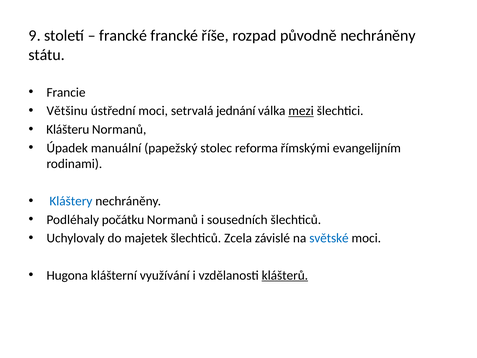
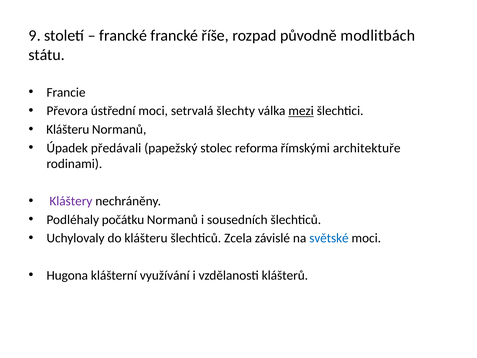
původně nechráněny: nechráněny -> modlitbách (378, 36)
Většinu: Většinu -> Převora (67, 111)
jednání: jednání -> šlechty (236, 111)
manuální: manuální -> předávali (116, 148)
evangelijním: evangelijním -> architektuře (367, 148)
Kláštery colour: blue -> purple (71, 201)
do majetek: majetek -> klášteru (146, 238)
klášterů underline: present -> none (285, 275)
